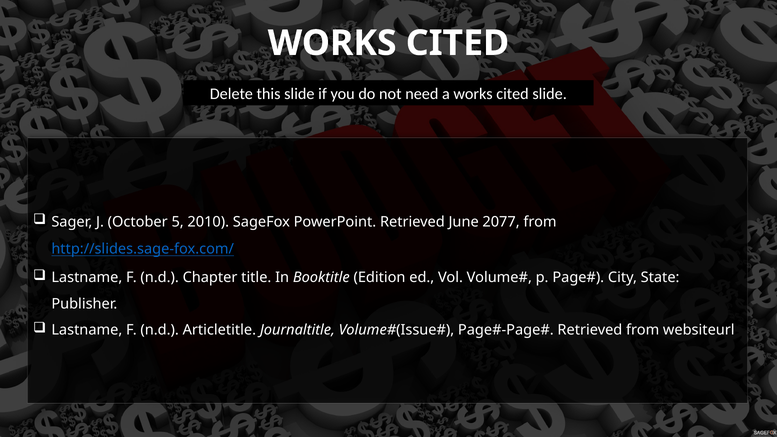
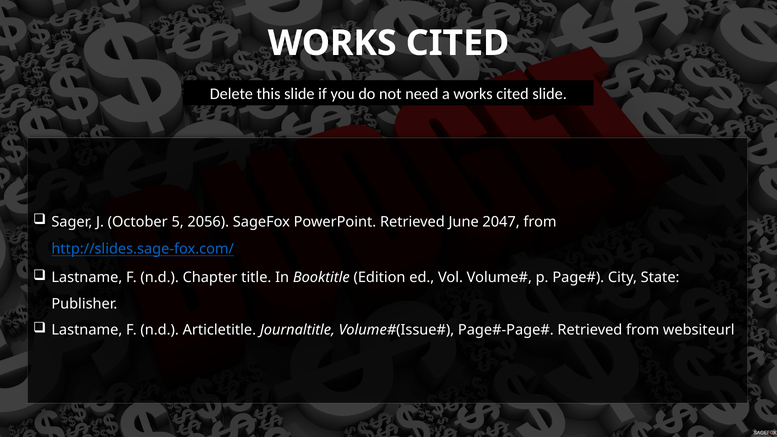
2010: 2010 -> 2056 (208, 222)
2077: 2077 -> 2047 (501, 222)
